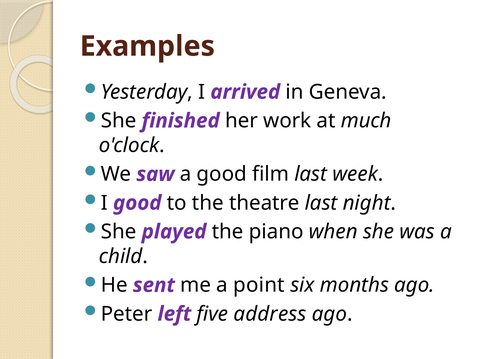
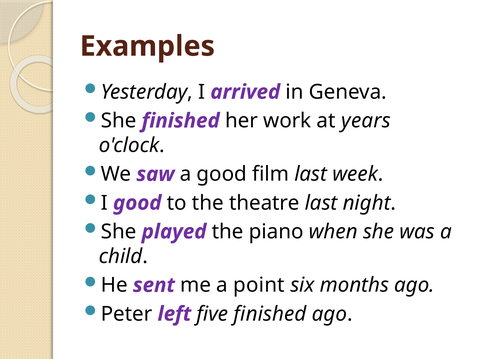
much: much -> years (366, 121)
five address: address -> finished (270, 313)
